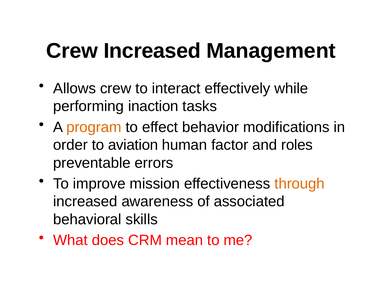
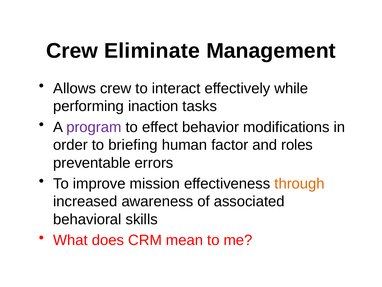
Crew Increased: Increased -> Eliminate (152, 51)
program colour: orange -> purple (94, 127)
aviation: aviation -> briefing (133, 145)
